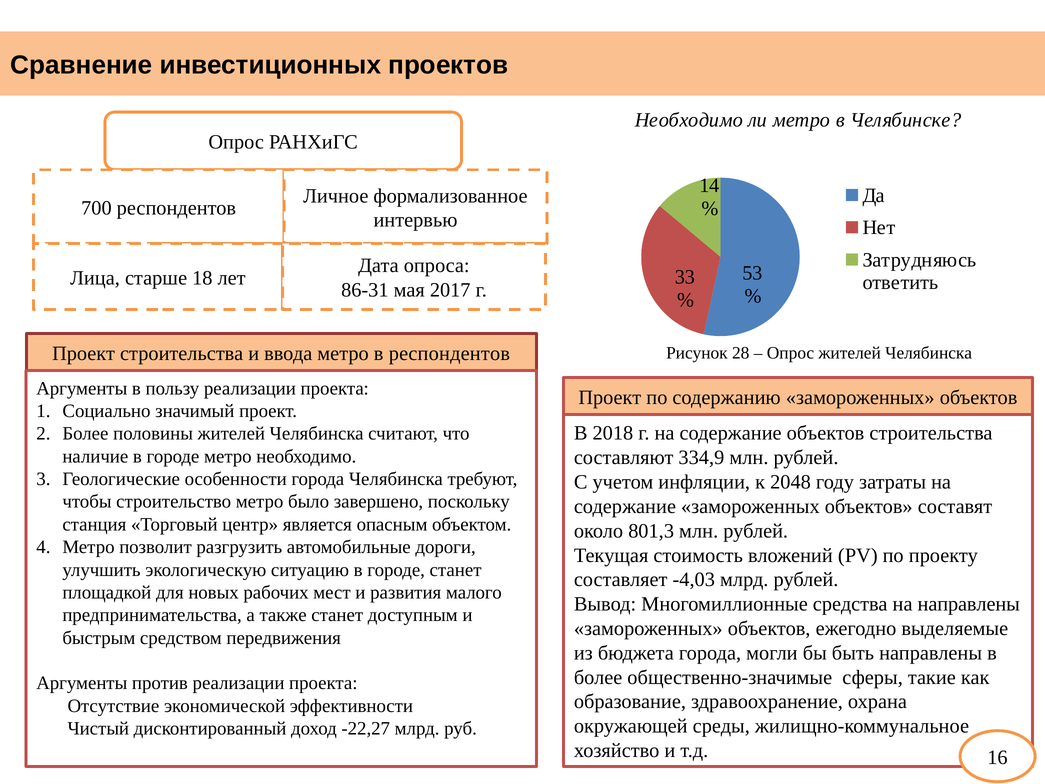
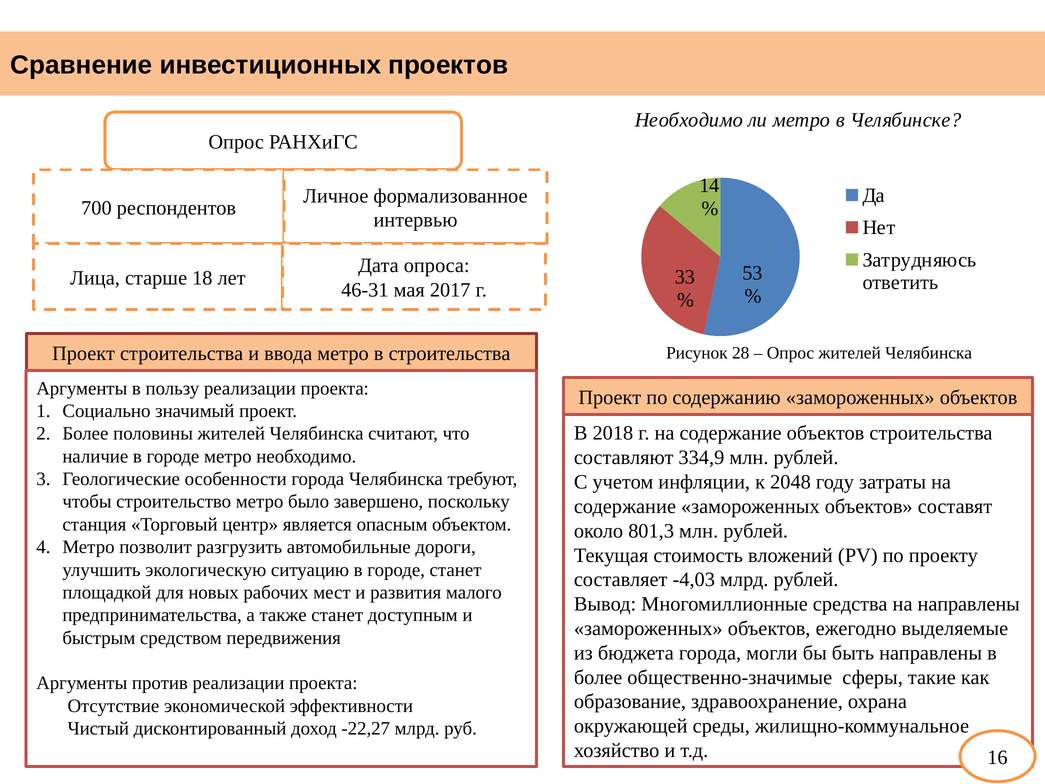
86-31: 86-31 -> 46-31 (365, 290)
в респондентов: респондентов -> строительства (450, 353)
